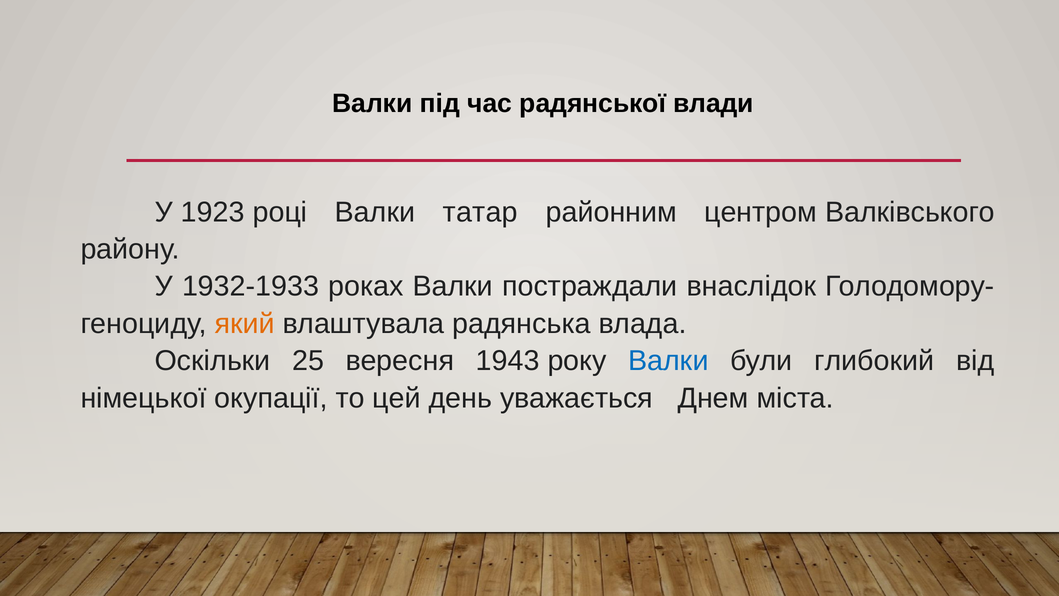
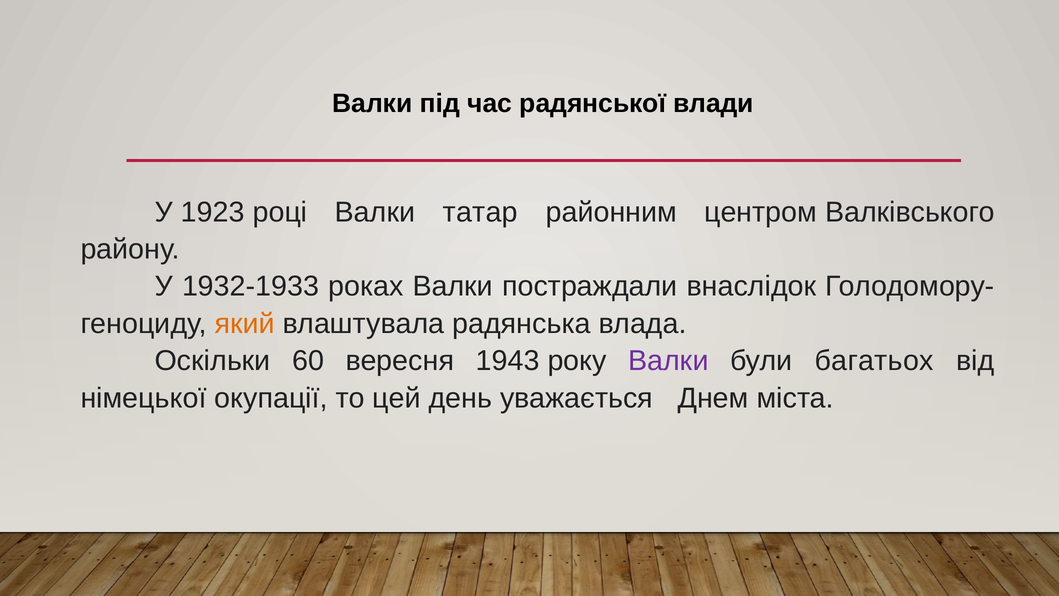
25: 25 -> 60 (308, 361)
Валки colour: blue -> purple (668, 361)
глибокий: глибокий -> багатьох (874, 361)
